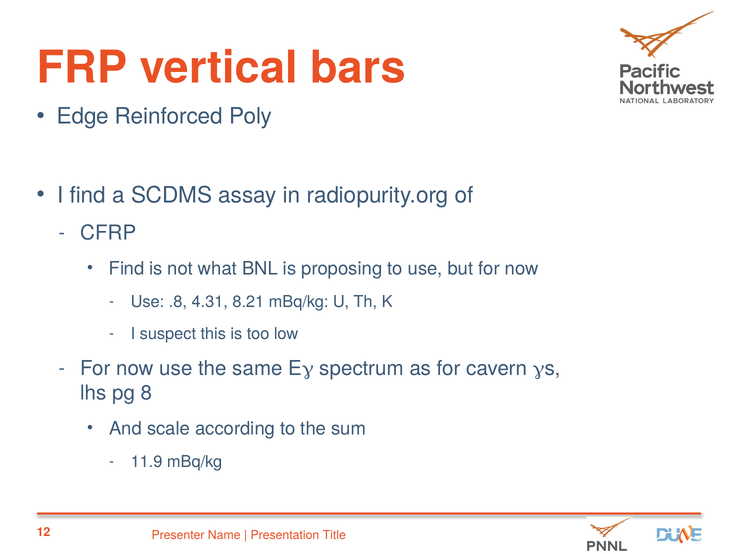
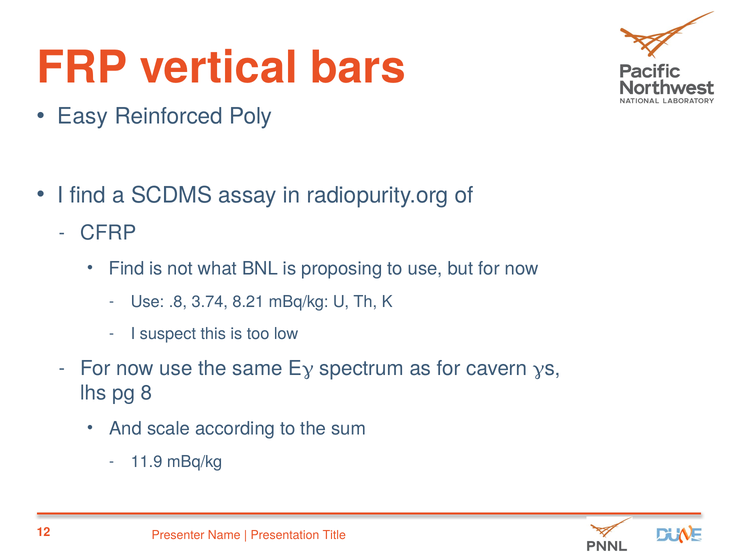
Edge: Edge -> Easy (83, 116)
4.31: 4.31 -> 3.74 (210, 301)
